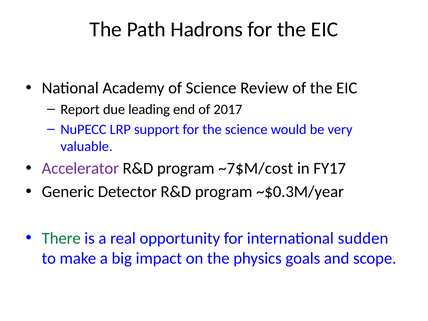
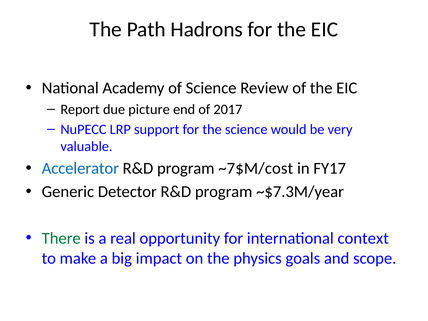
leading: leading -> picture (149, 109)
Accelerator colour: purple -> blue (80, 168)
~$0.3M/year: ~$0.3M/year -> ~$7.3M/year (300, 192)
sudden: sudden -> context (363, 238)
